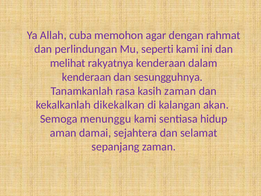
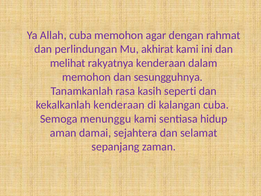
seperti: seperti -> akhirat (157, 49)
kenderaan: kenderaan -> memohon (86, 77)
kasih zaman: zaman -> seperti (180, 91)
kekalkanlah dikekalkan: dikekalkan -> kenderaan (119, 105)
kalangan akan: akan -> cuba (216, 105)
